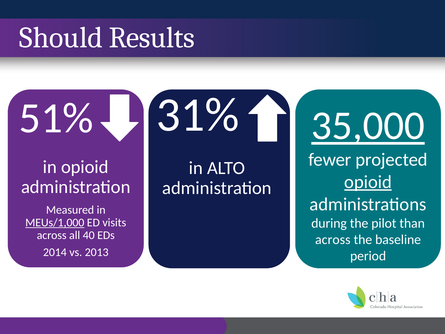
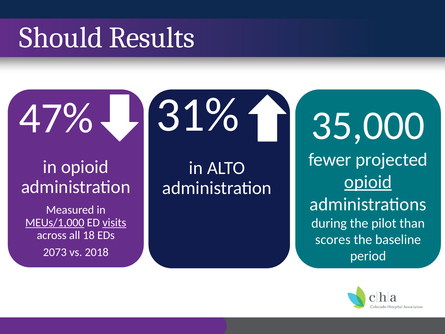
51%: 51% -> 47% (56, 118)
35,000 underline: present -> none (368, 126)
visits underline: none -> present (114, 223)
40: 40 -> 18 (89, 235)
across: across -> scores (333, 239)
2014: 2014 -> 2073 (55, 252)
2013: 2013 -> 2018 (97, 252)
